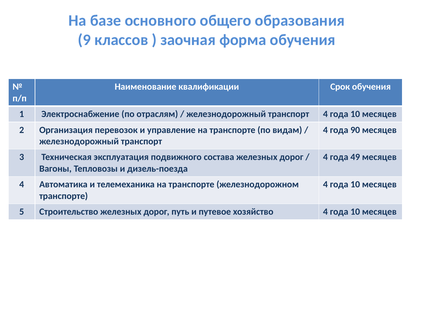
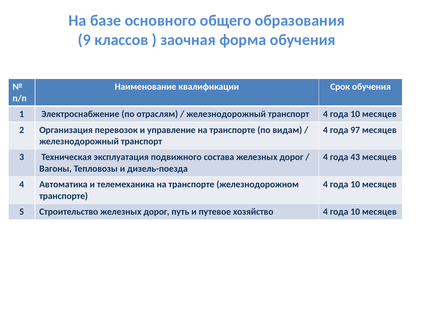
90: 90 -> 97 (355, 130)
49: 49 -> 43 (355, 157)
